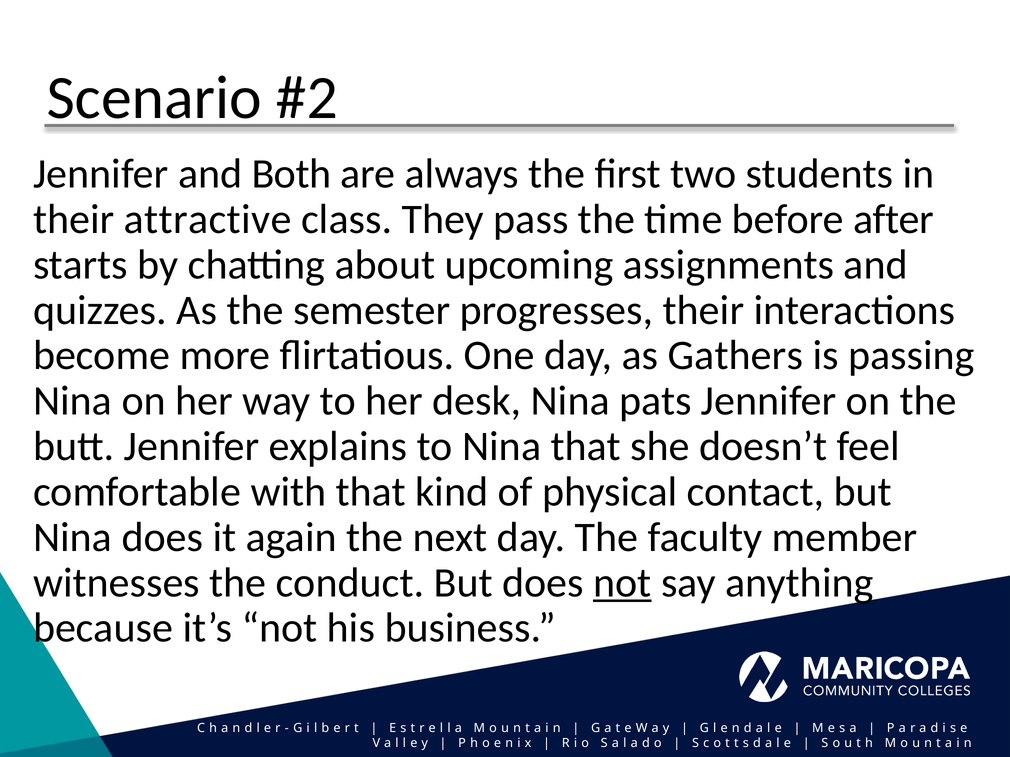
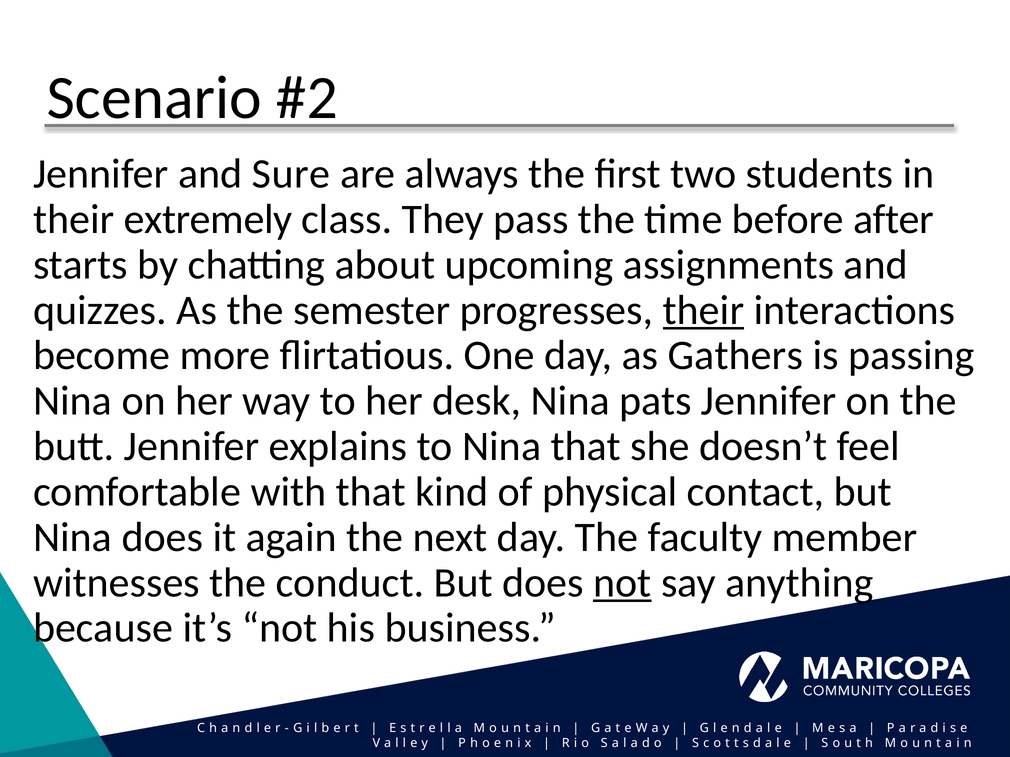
Both: Both -> Sure (291, 174)
attractive: attractive -> extremely (208, 219)
their underline: none -> present (703, 310)
